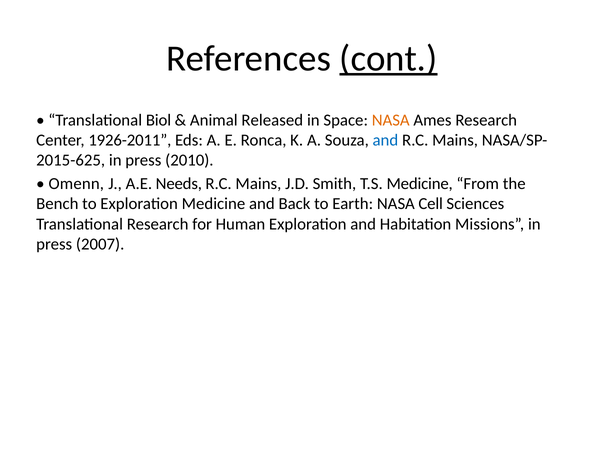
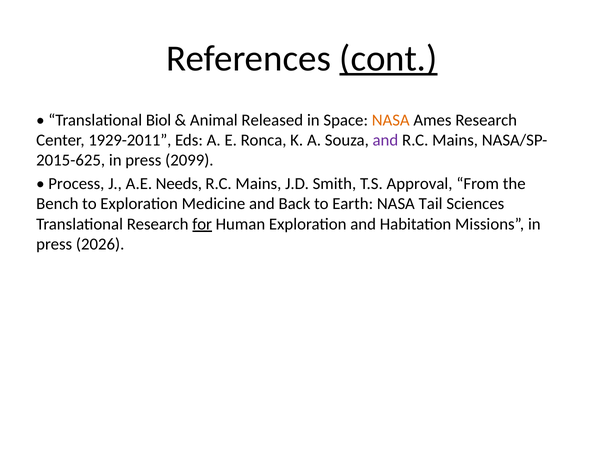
1926-2011: 1926-2011 -> 1929-2011 (130, 140)
and colour: blue -> purple (385, 140)
2010: 2010 -> 2099 (189, 160)
Omenn: Omenn -> Process (76, 184)
T.S Medicine: Medicine -> Approval (420, 184)
Cell: Cell -> Tail (431, 204)
for underline: none -> present (202, 224)
2007: 2007 -> 2026 (100, 244)
